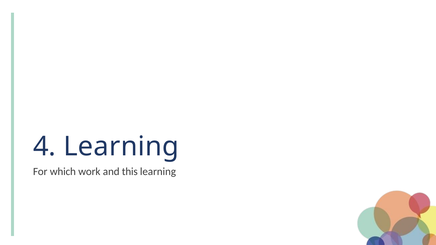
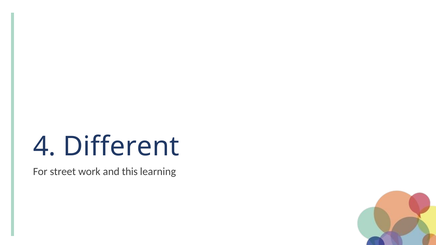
4 Learning: Learning -> Different (121, 147)
which: which -> street (63, 172)
